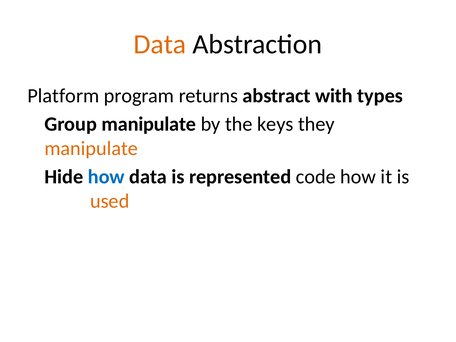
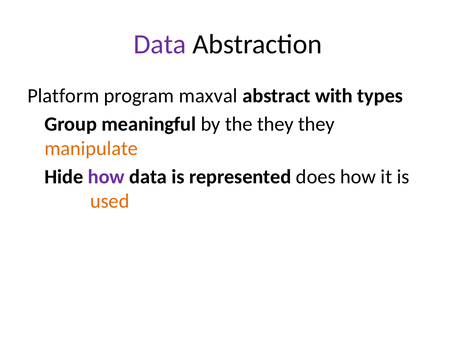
Data colour: orange -> purple (160, 44)
returns: returns -> maxval (208, 96)
Group manipulate: manipulate -> meaningful (149, 124)
the keys: keys -> they (275, 124)
how colour: blue -> purple (106, 177)
code: code -> does (316, 177)
